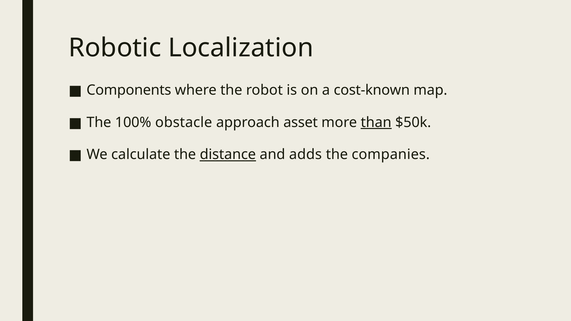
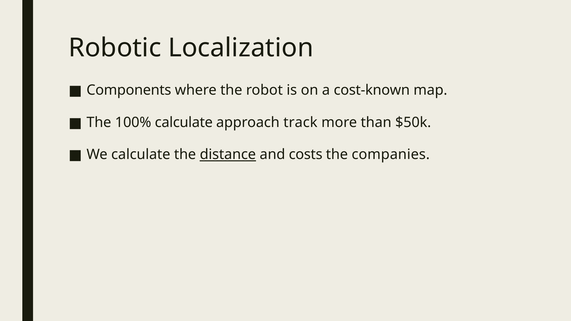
100% obstacle: obstacle -> calculate (184, 122)
asset: asset -> track (300, 122)
than underline: present -> none (376, 122)
adds: adds -> costs (306, 155)
